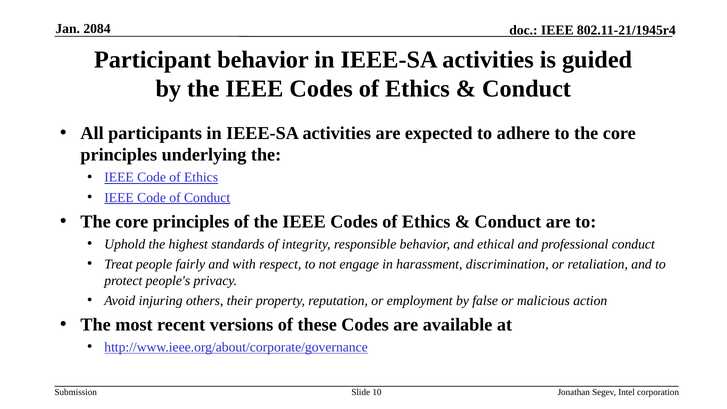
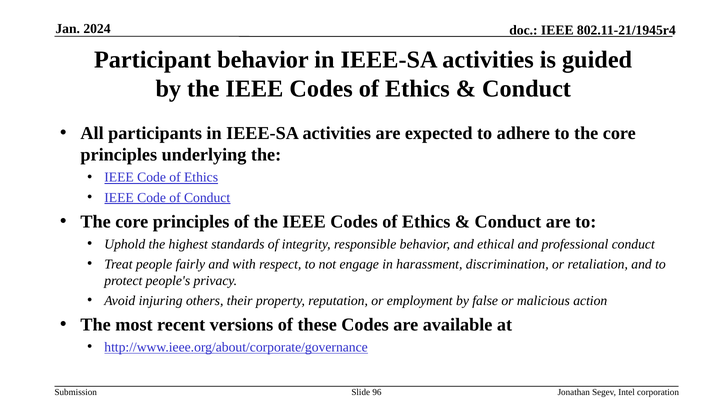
2084: 2084 -> 2024 (97, 29)
10: 10 -> 96 (377, 392)
